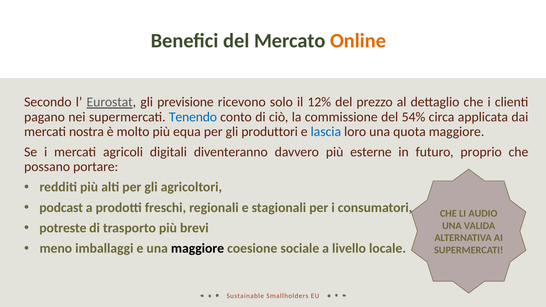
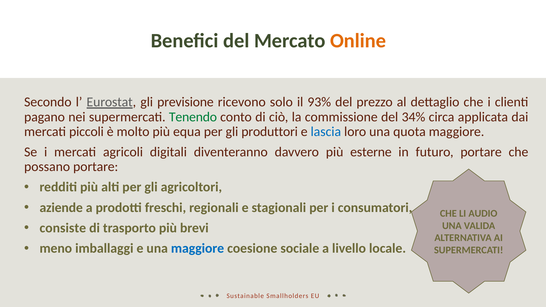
12%: 12% -> 93% (319, 102)
Tenendo colour: blue -> green (193, 117)
54%: 54% -> 34% (413, 117)
nostra: nostra -> piccoli (86, 132)
futuro proprio: proprio -> portare (481, 152)
podcast: podcast -> aziende (61, 208)
potreste: potreste -> consiste (63, 228)
maggiore colour: black -> blue (198, 248)
